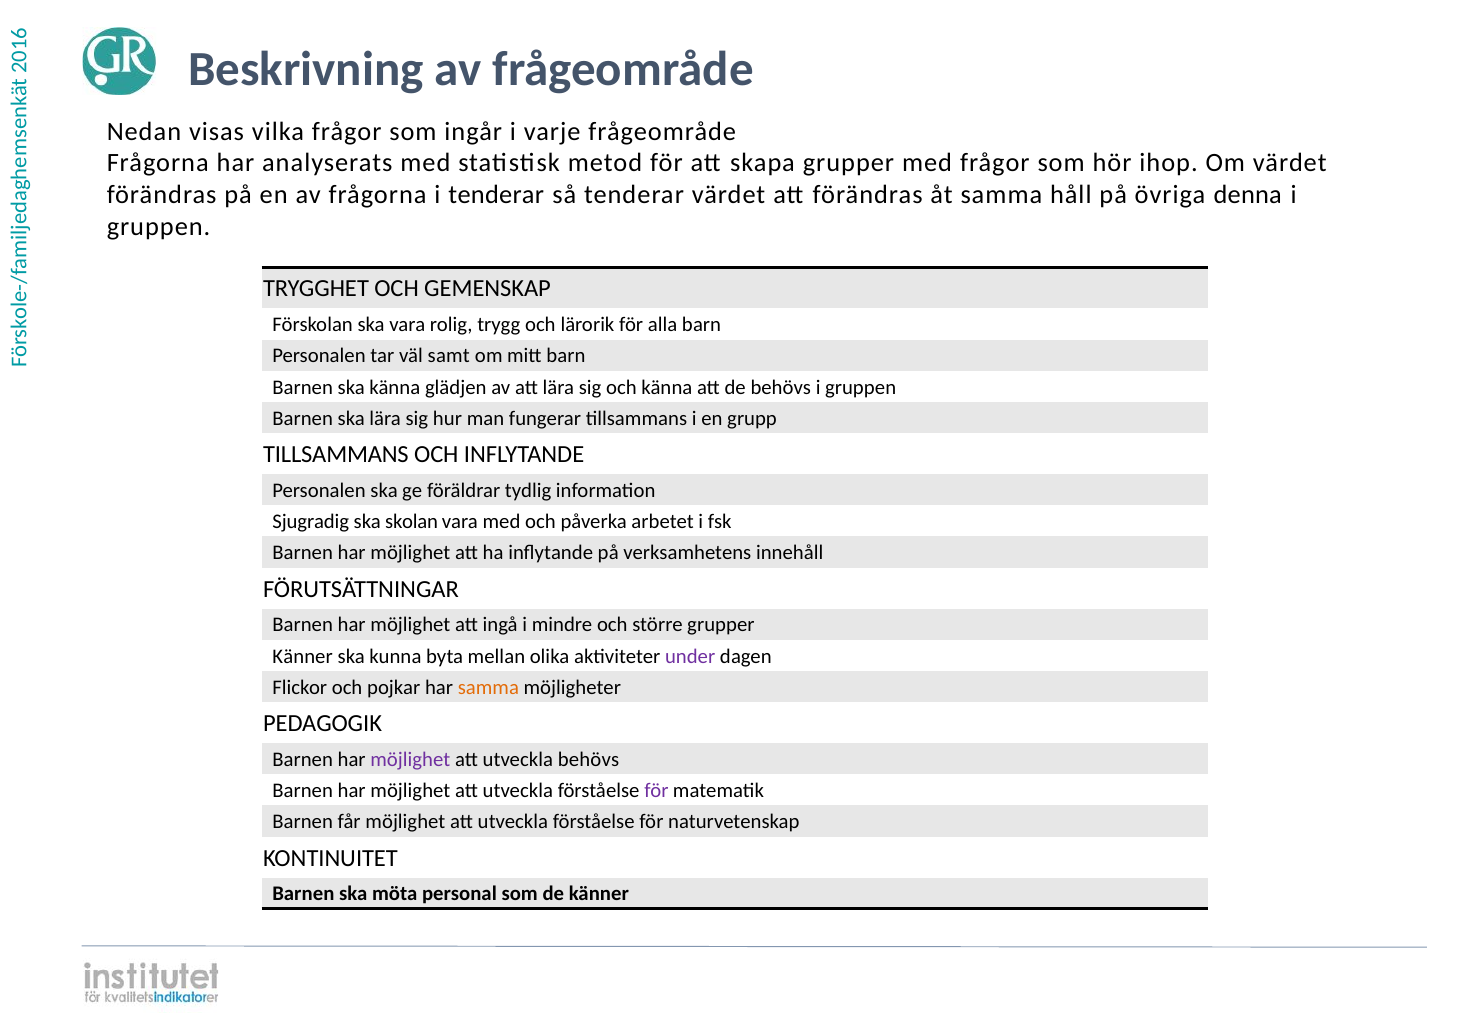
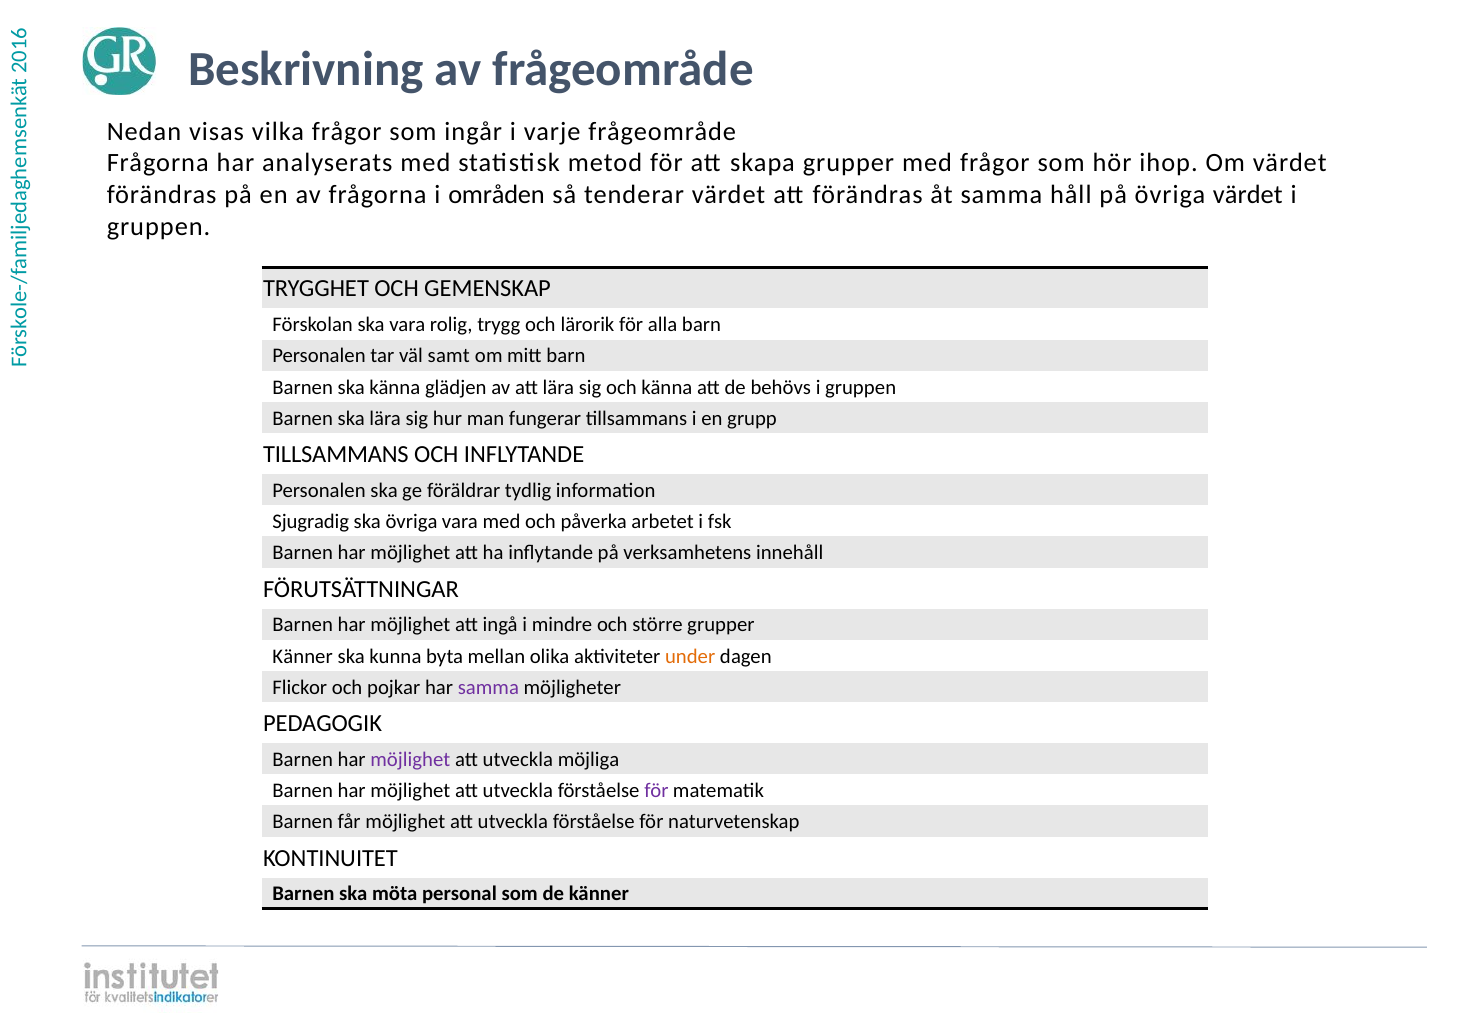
i tenderar: tenderar -> områden (496, 195)
övriga denna: denna -> värdet (1248, 195)
ska skolan: skolan -> övriga (411, 522)
under colour: purple -> orange (690, 656)
samma colour: orange -> purple (488, 687)
utveckla behövs: behövs -> möjliga (589, 759)
